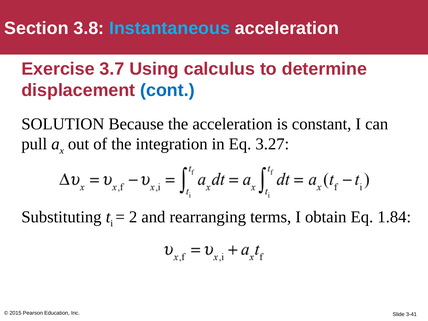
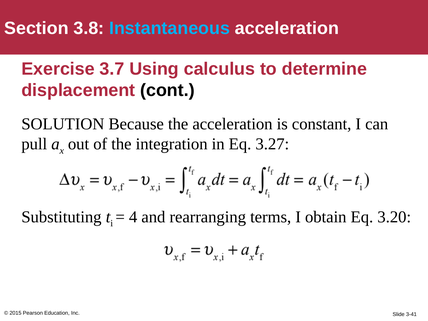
cont colour: blue -> black (167, 90)
2: 2 -> 4 (133, 217)
1.84: 1.84 -> 3.20 (394, 217)
